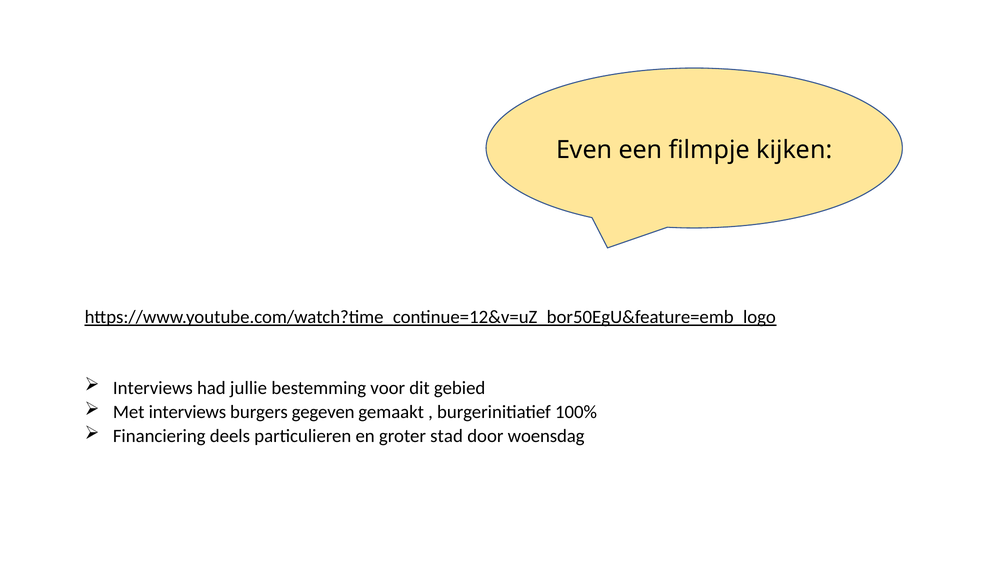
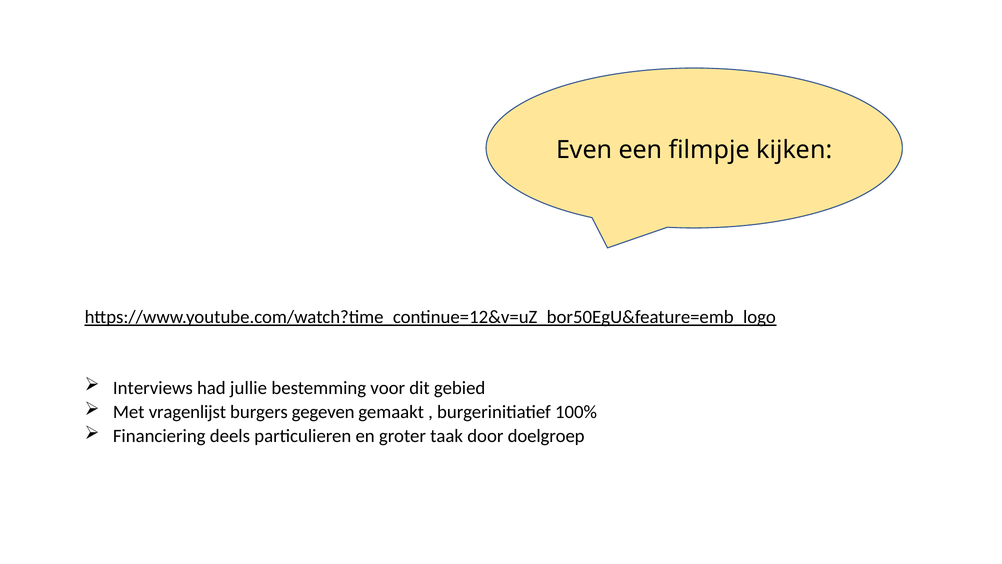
Met interviews: interviews -> vragenlijst (187, 412)
stad: stad -> taak (447, 436)
woensdag: woensdag -> doelgroep (546, 436)
